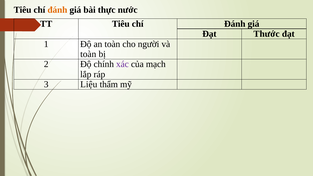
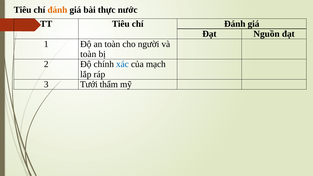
Thước: Thước -> Nguồn (267, 34)
xác colour: purple -> blue (122, 64)
Liệu: Liệu -> Tưới (89, 84)
